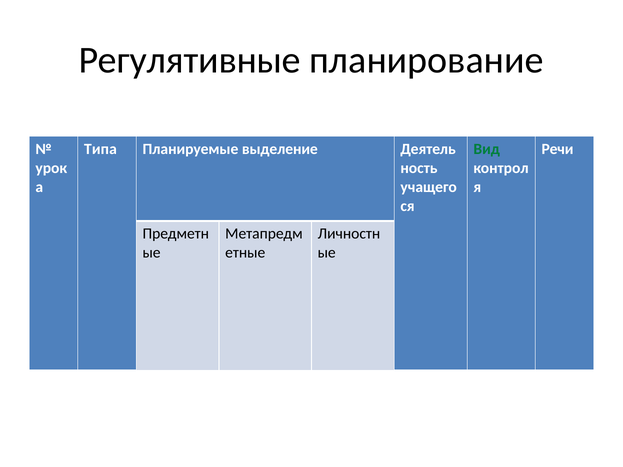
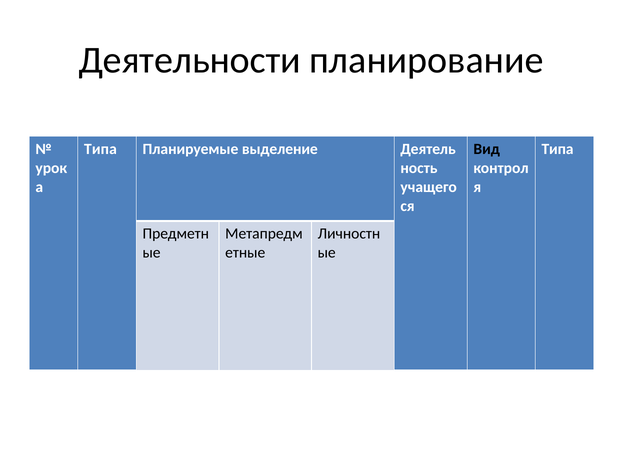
Регулятивные: Регулятивные -> Деятельности (190, 60)
Вид colour: green -> black (487, 149)
Речи: Речи -> Типа (558, 149)
